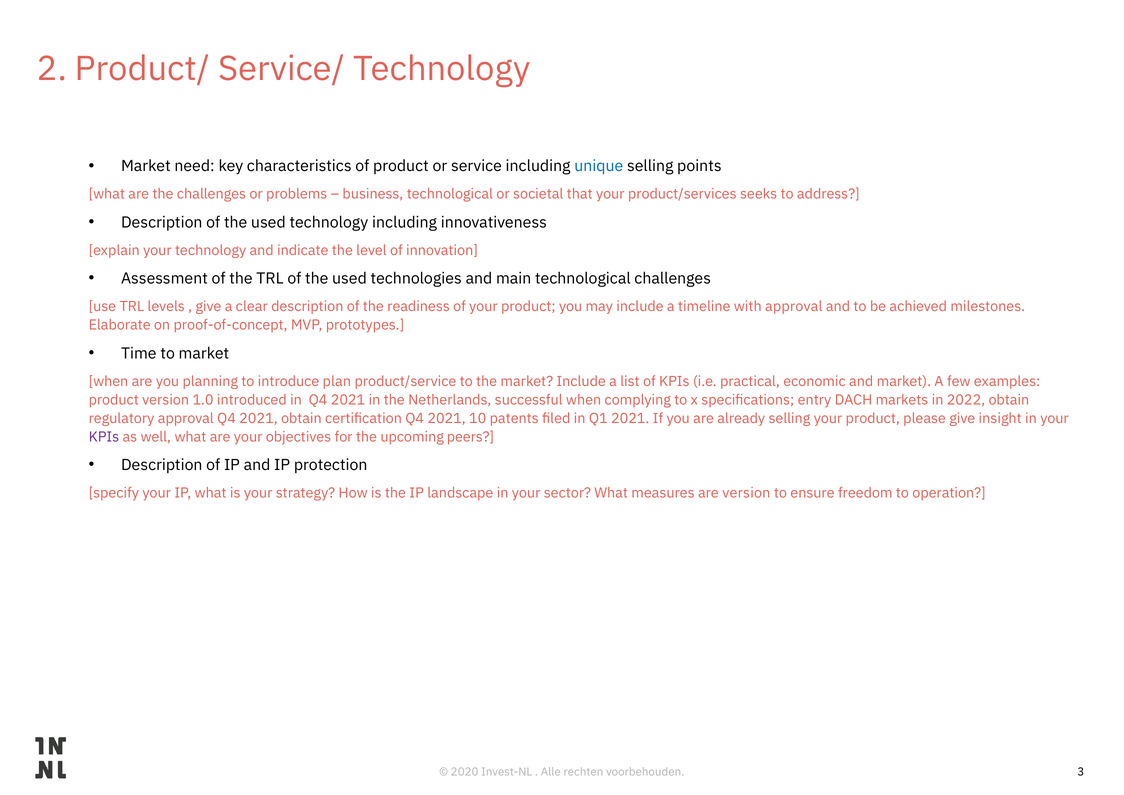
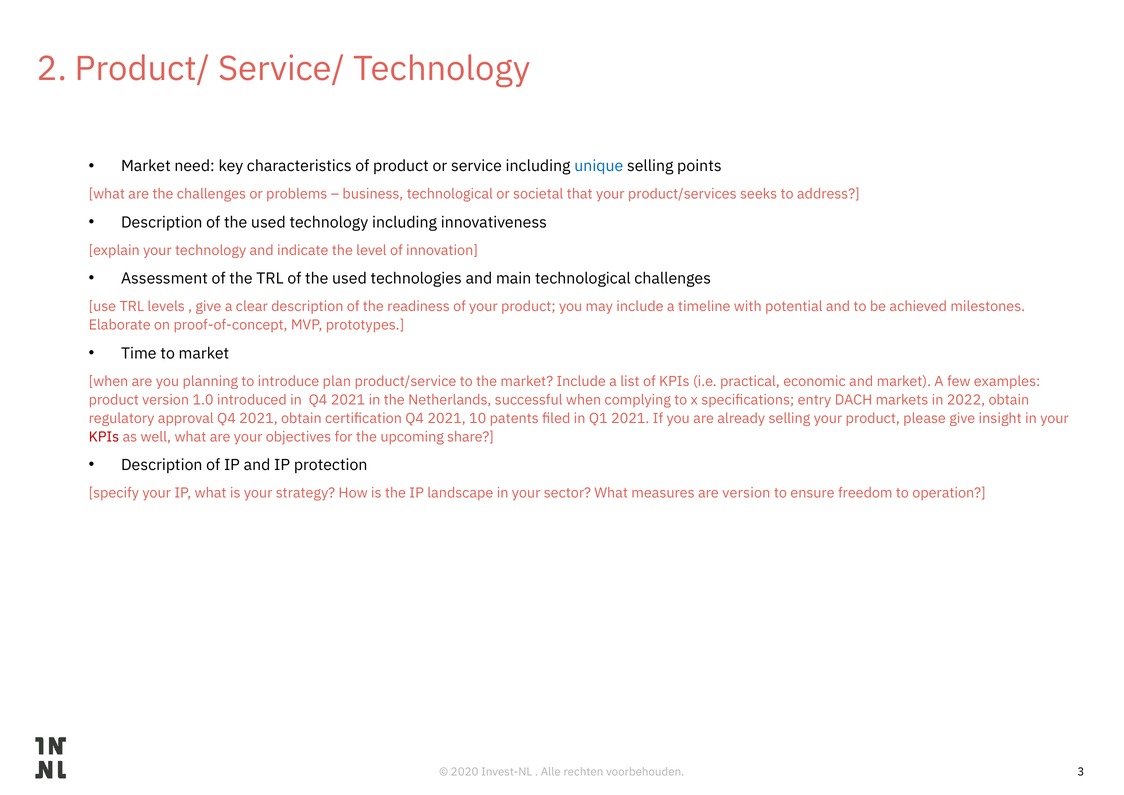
with approval: approval -> potential (794, 306)
KPIs colour: purple -> red (104, 437)
peers: peers -> share (470, 437)
